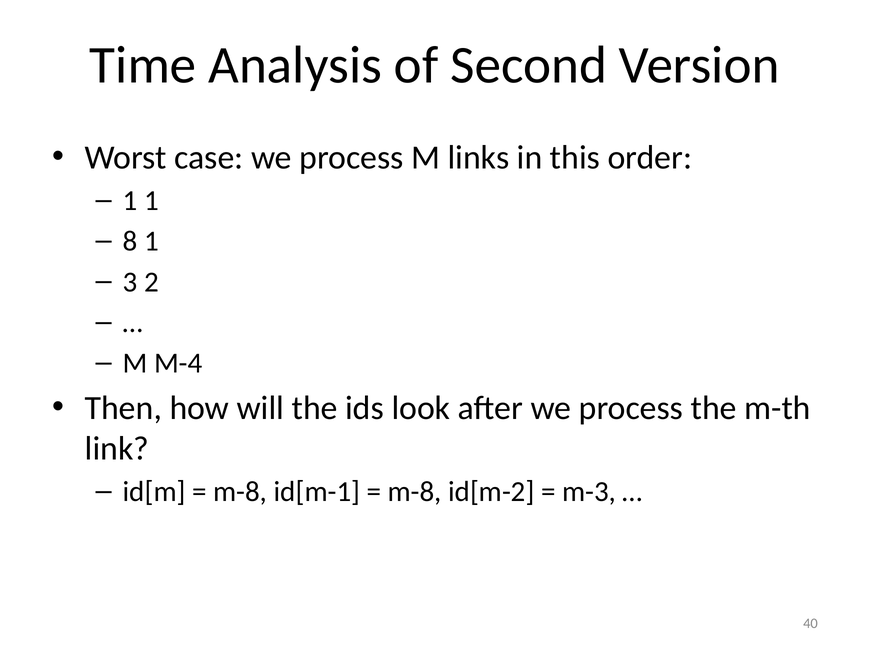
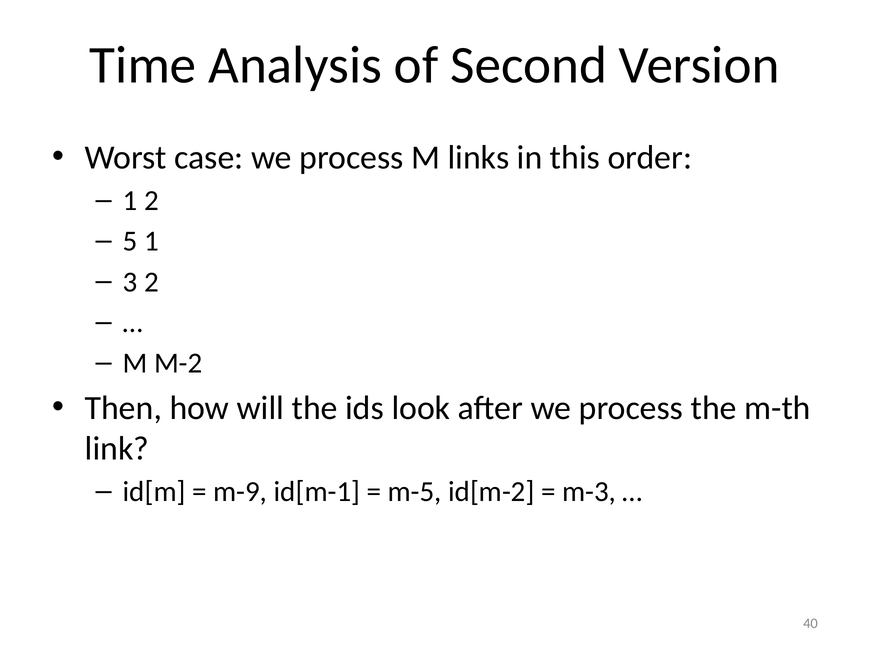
1 1: 1 -> 2 (151, 201)
8: 8 -> 5 (130, 241)
M-4: M-4 -> M-2 (178, 363)
m-8: m-8 -> m-9 (240, 491)
m-8: m-8 -> m-5 (415, 491)
